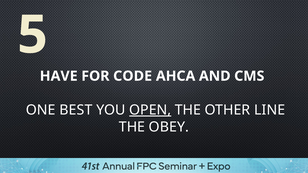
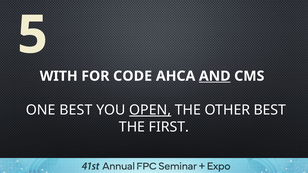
HAVE: HAVE -> WITH (59, 76)
AND underline: none -> present (215, 76)
OTHER LINE: LINE -> BEST (270, 110)
OBEY: OBEY -> FIRST (169, 127)
